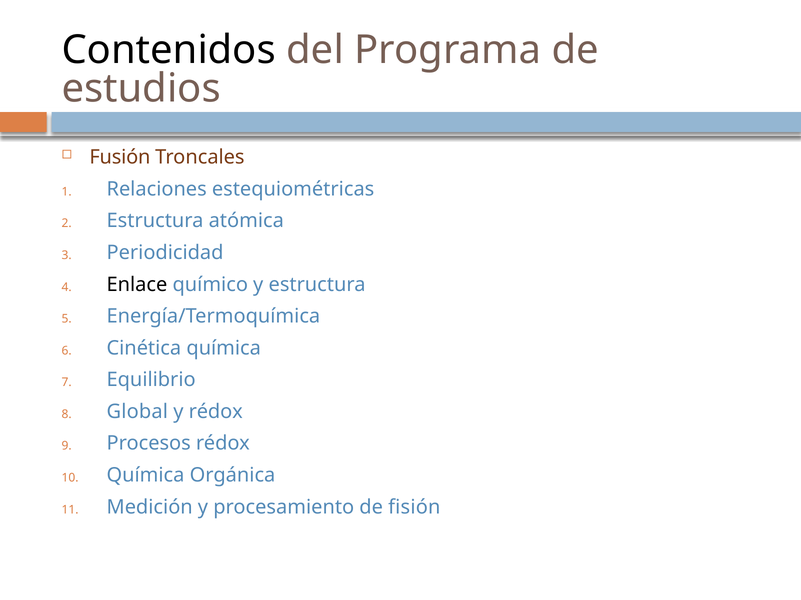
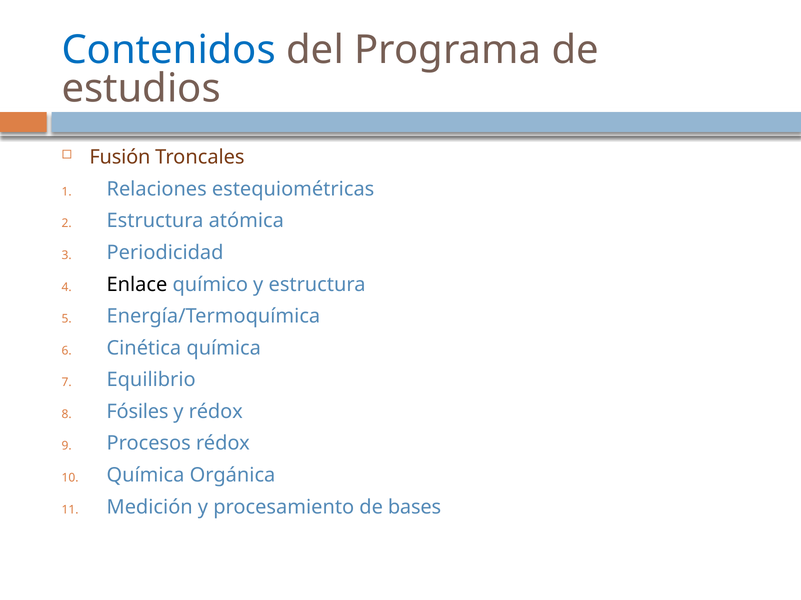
Contenidos colour: black -> blue (169, 50)
Global: Global -> Fósiles (137, 412)
fisión: fisión -> bases (414, 508)
